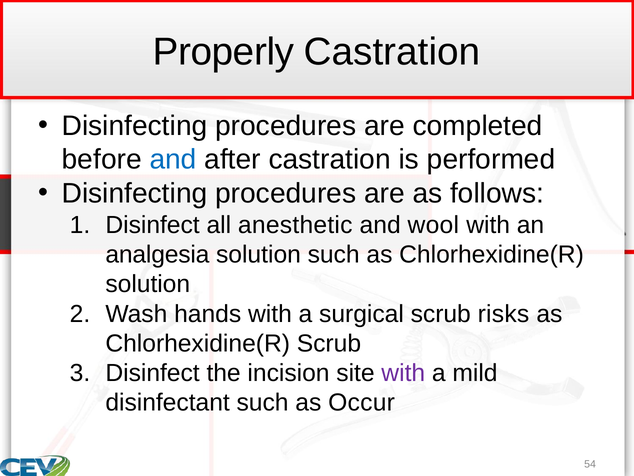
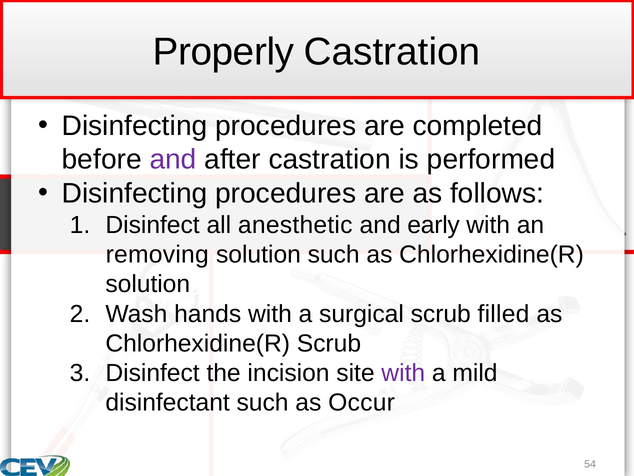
and colour: blue -> purple (173, 159)
wool: wool -> early (434, 225)
analgesia: analgesia -> removing (157, 254)
risks: risks -> filled (504, 314)
